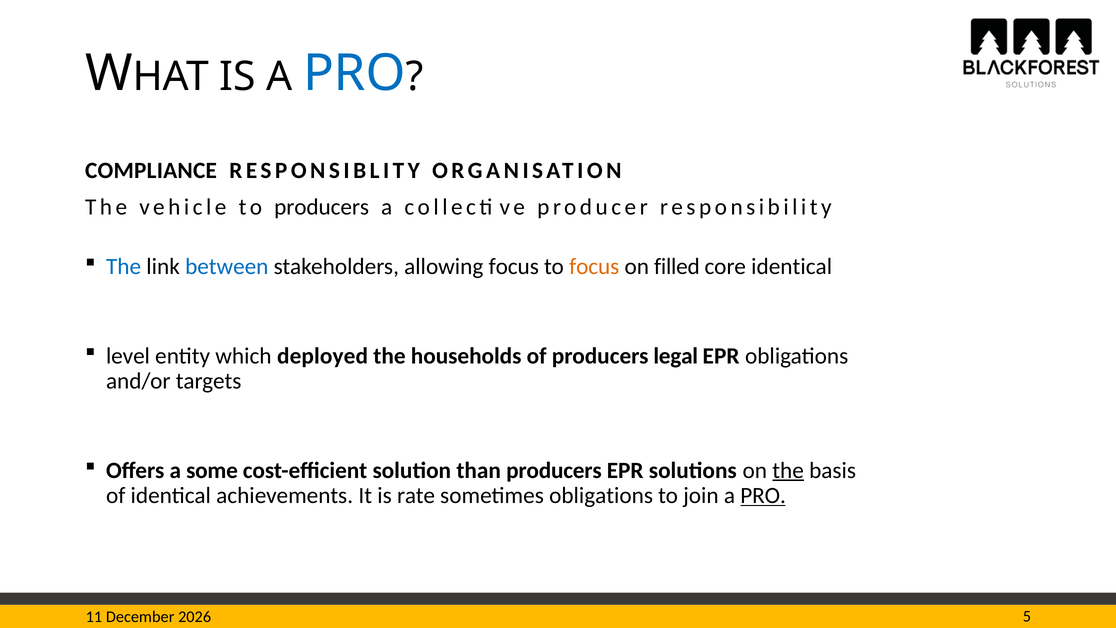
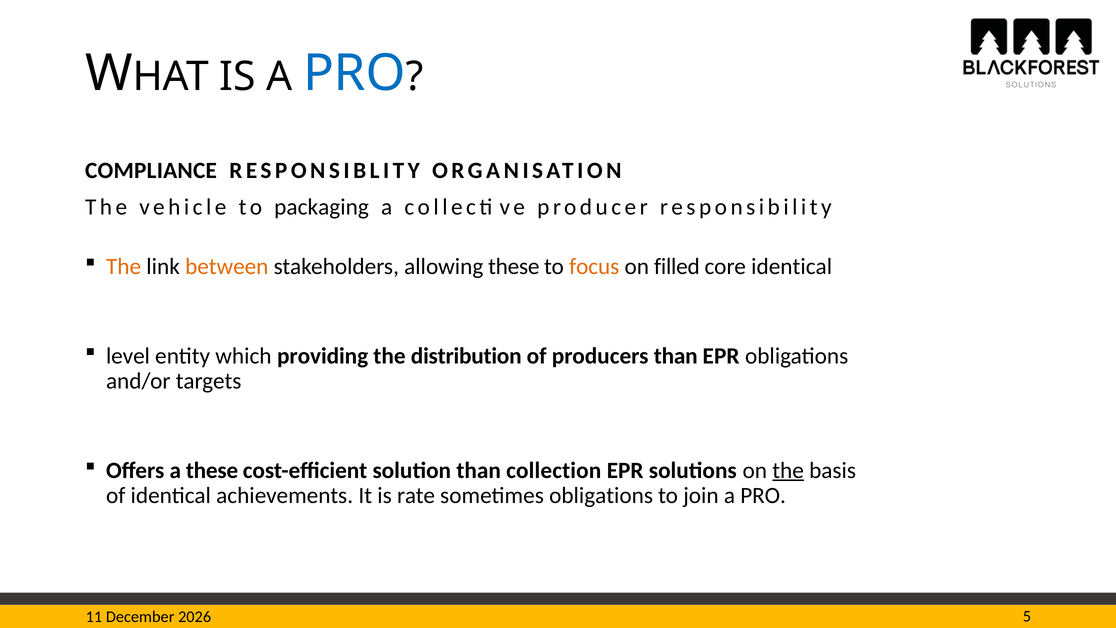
to producers: producers -> packaging (322, 207)
The colour: blue -> orange (124, 267)
between colour: blue -> orange (227, 267)
allowing focus: focus -> these (514, 267)
deployed: deployed -> providing (323, 356)
households: households -> distribution (466, 356)
producers legal: legal -> than (676, 356)
a some: some -> these (212, 470)
than producers: producers -> collection (554, 470)
PRO underline: present -> none (763, 495)
